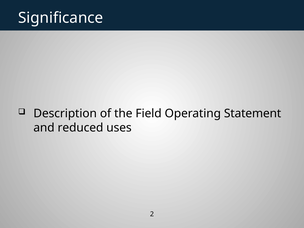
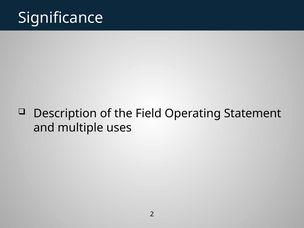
reduced: reduced -> multiple (80, 128)
